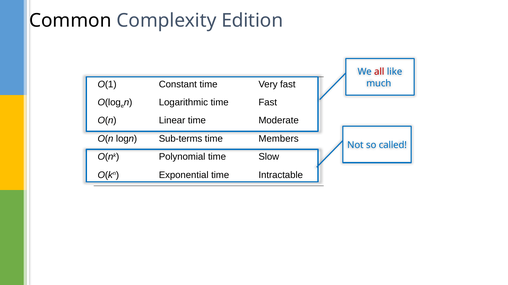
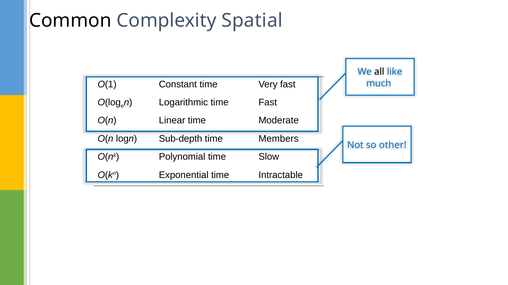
Edition: Edition -> Spatial (252, 21)
all colour: red -> black (379, 72)
Sub-terms: Sub-terms -> Sub-depth (181, 139)
called: called -> other (393, 145)
